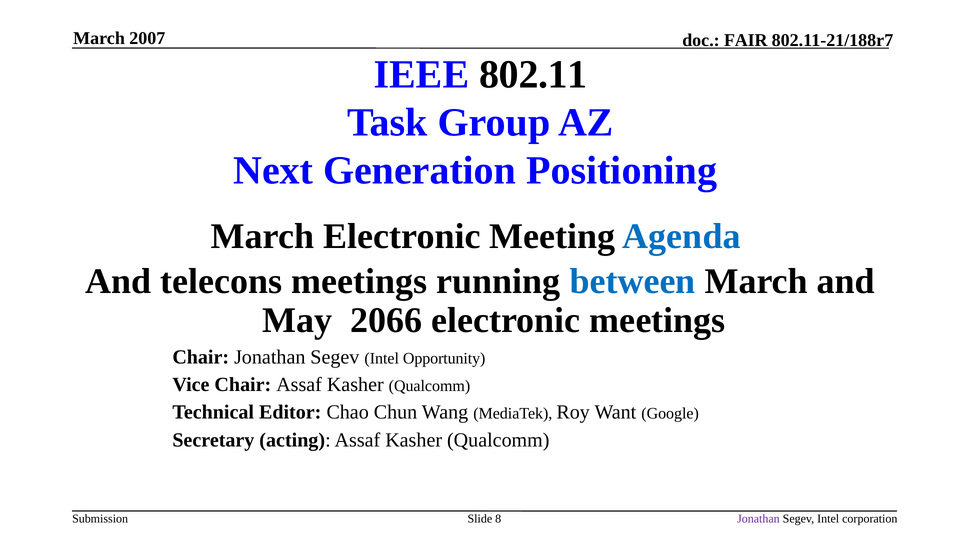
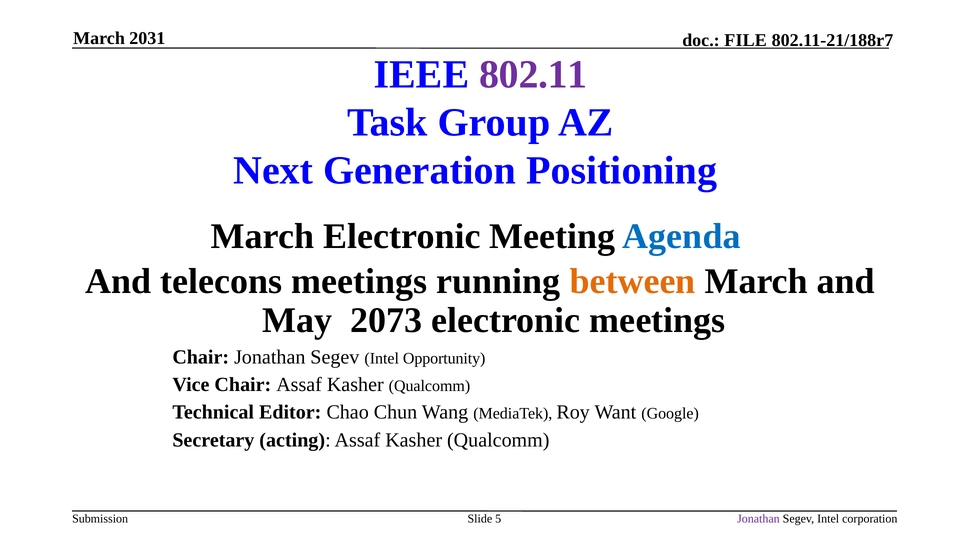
2007: 2007 -> 2031 (147, 38)
FAIR: FAIR -> FILE (746, 40)
802.11 colour: black -> purple (533, 74)
between colour: blue -> orange (633, 281)
2066: 2066 -> 2073 (386, 320)
8: 8 -> 5 (498, 518)
